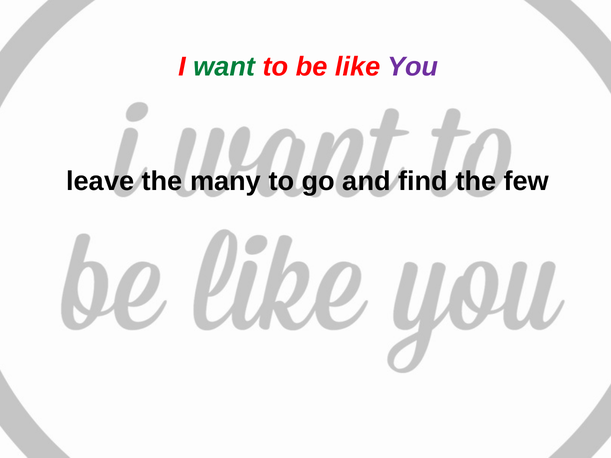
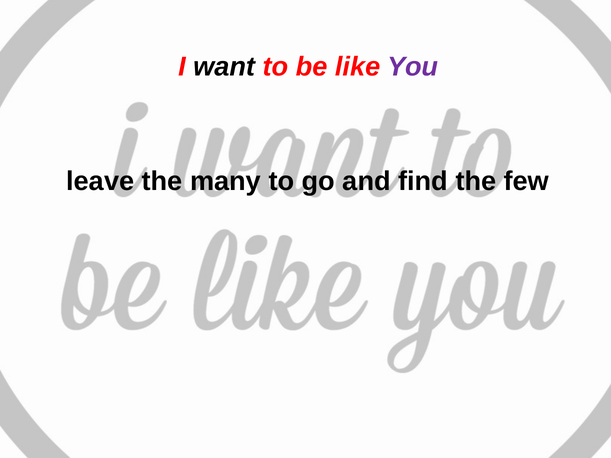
want colour: green -> black (224, 67)
